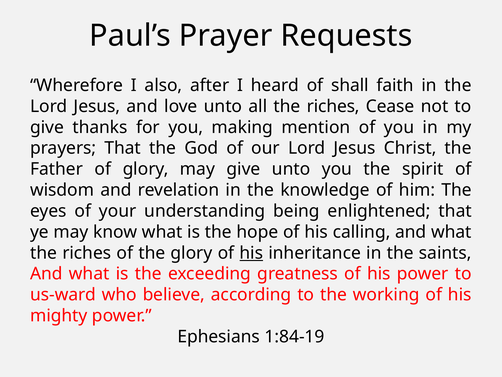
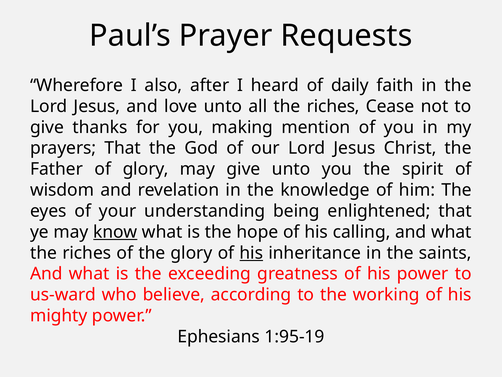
shall: shall -> daily (350, 85)
know underline: none -> present (115, 232)
1:84-19: 1:84-19 -> 1:95-19 (295, 336)
